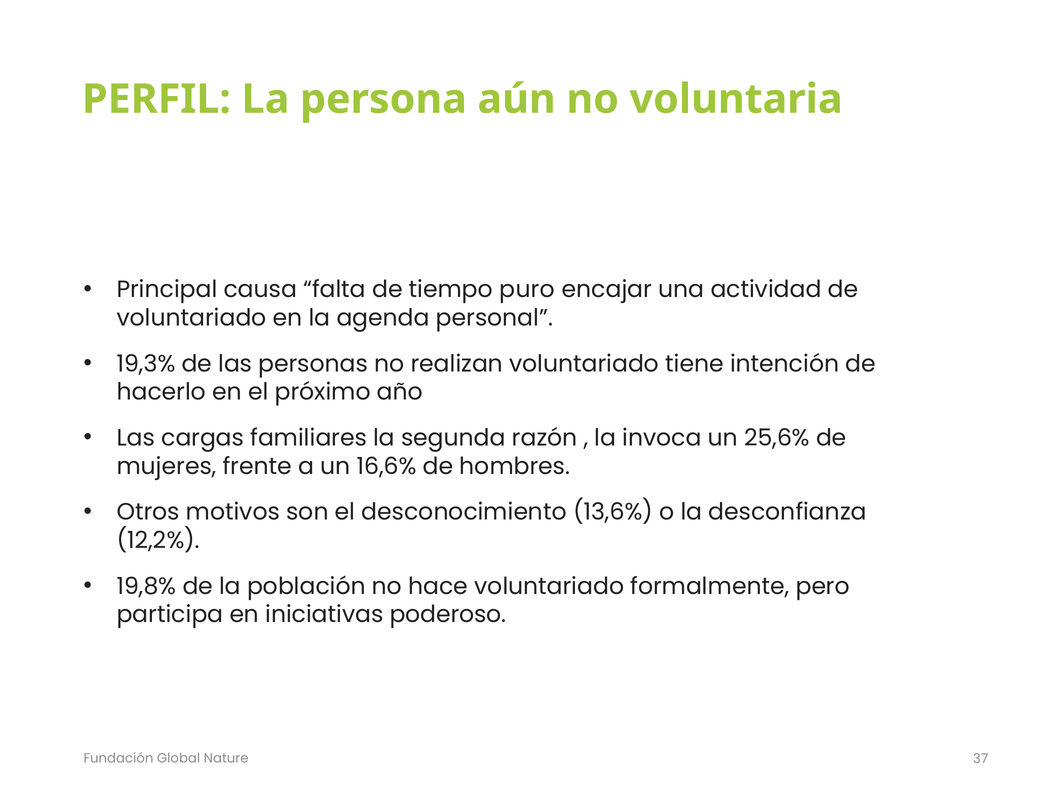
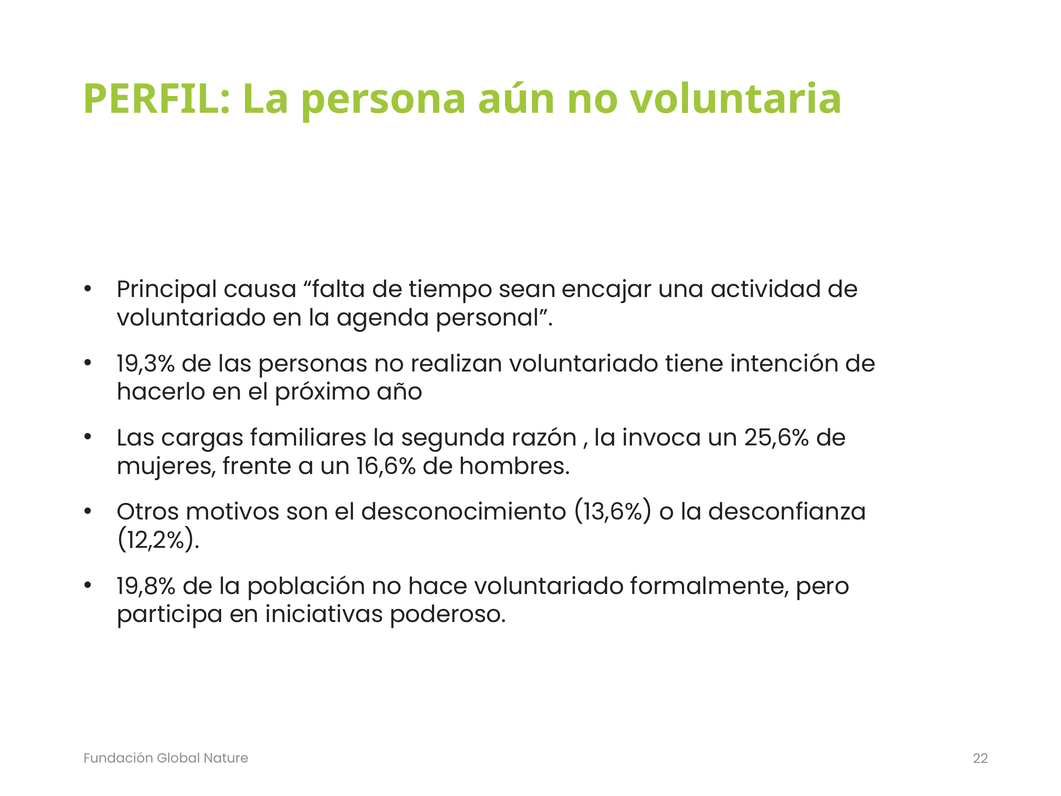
puro: puro -> sean (528, 290)
37: 37 -> 22 (981, 759)
